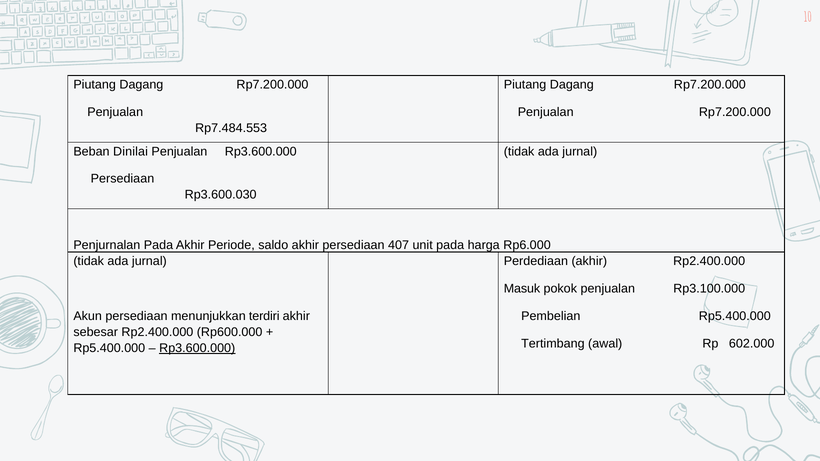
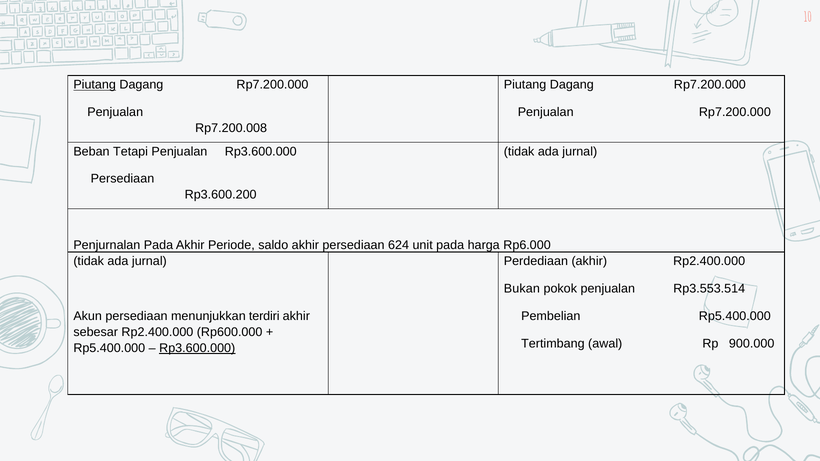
Piutang underline: none -> present (95, 85)
Rp7.484.553: Rp7.484.553 -> Rp7.200.008 (231, 128)
Dinilai: Dinilai -> Tetapi (131, 151)
Rp3.600.030: Rp3.600.030 -> Rp3.600.200 (221, 195)
407: 407 -> 624 (399, 245)
Masuk: Masuk -> Bukan (522, 289)
Rp3.100.000: Rp3.100.000 -> Rp3.553.514 (709, 289)
602.000: 602.000 -> 900.000 (752, 344)
